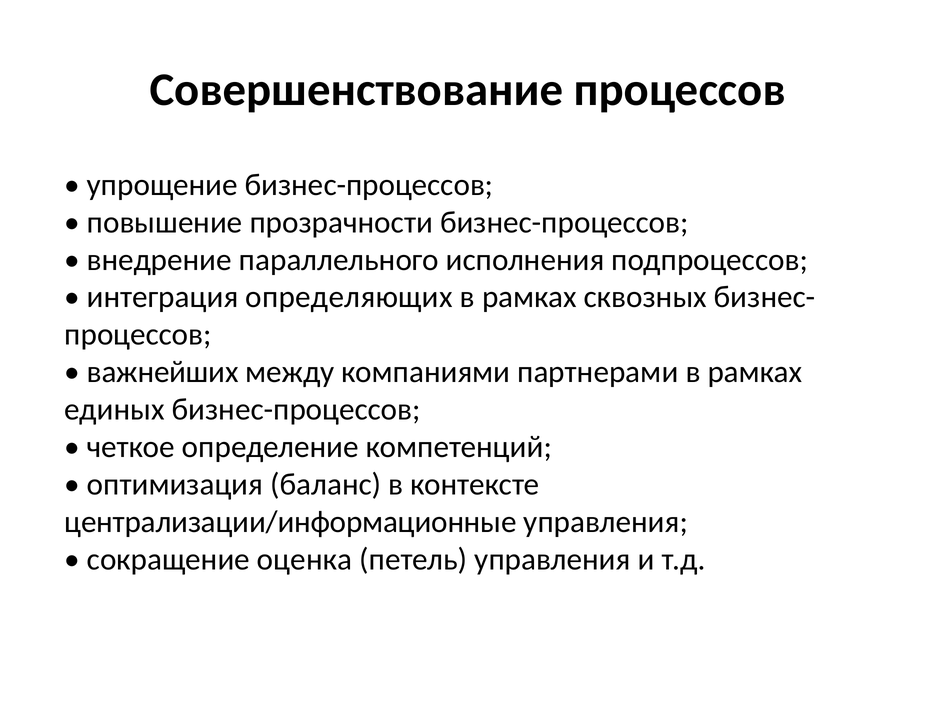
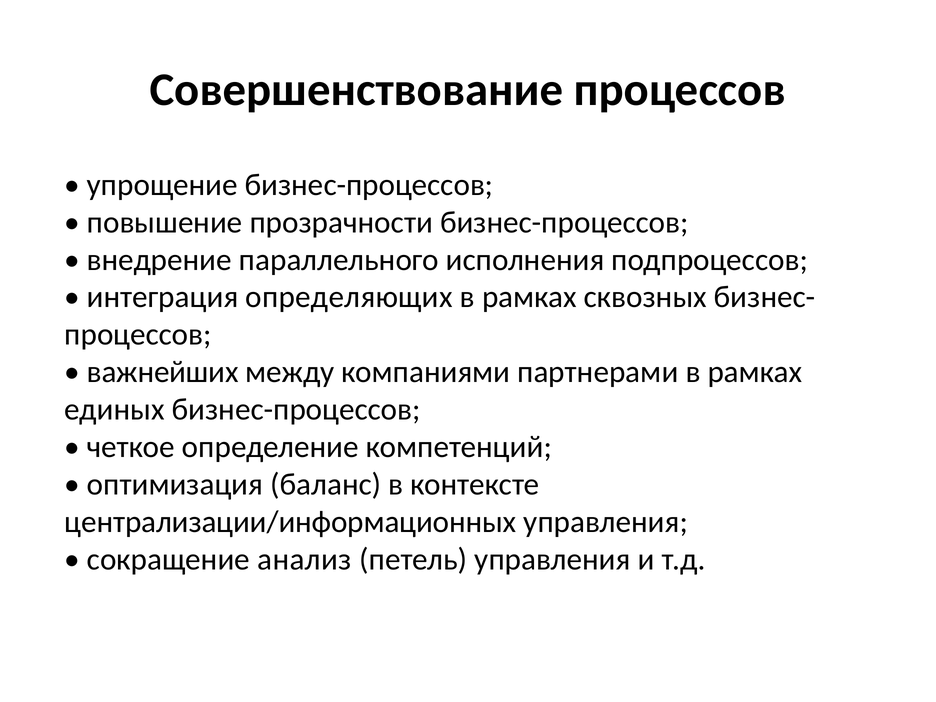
централизации/информационные: централизации/информационные -> централизации/информационных (290, 522)
оценка: оценка -> анализ (304, 559)
